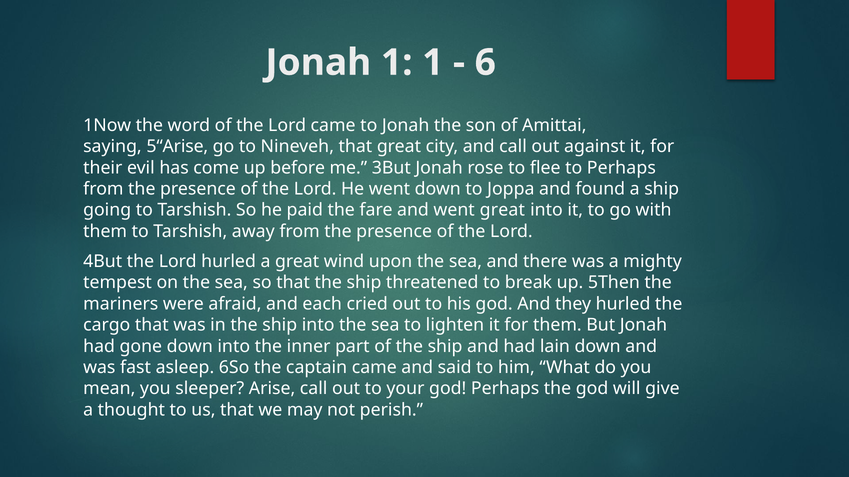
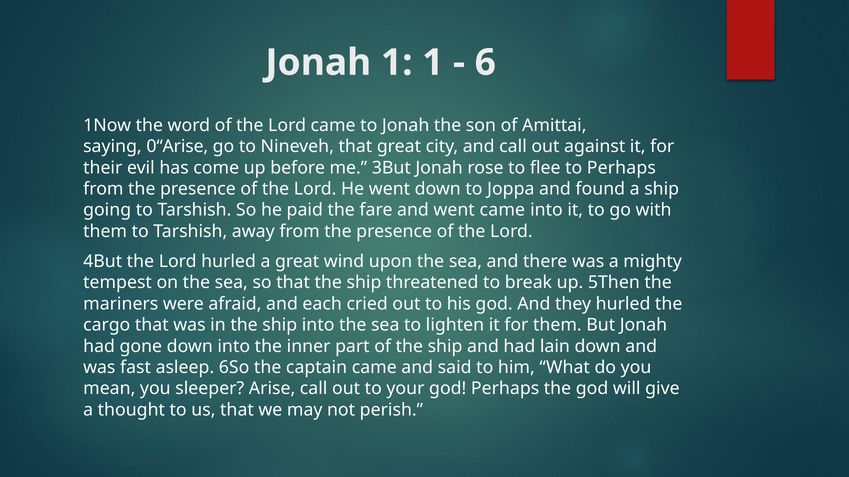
5“Arise: 5“Arise -> 0“Arise (177, 147)
went great: great -> came (502, 210)
